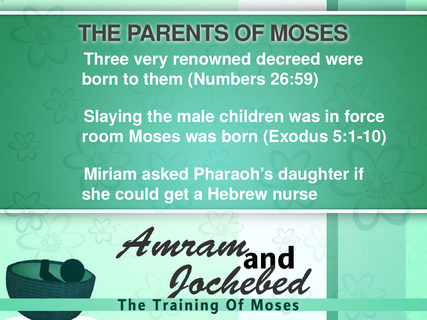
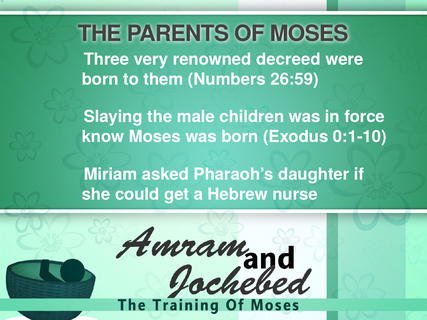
room: room -> know (103, 137)
5:1-10: 5:1-10 -> 0:1-10 (360, 137)
